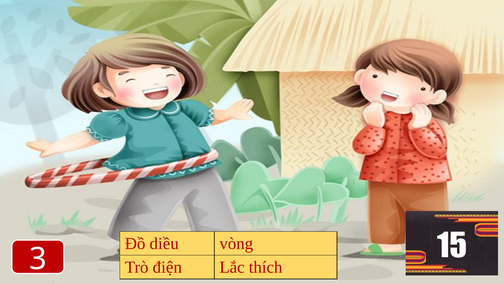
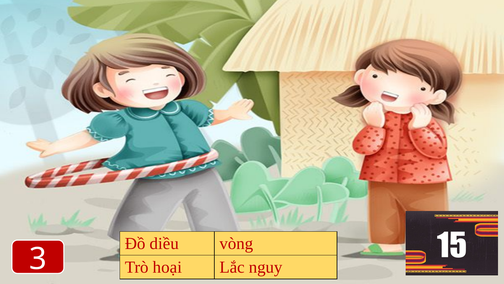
điện: điện -> hoại (167, 267)
thích: thích -> nguy (266, 267)
